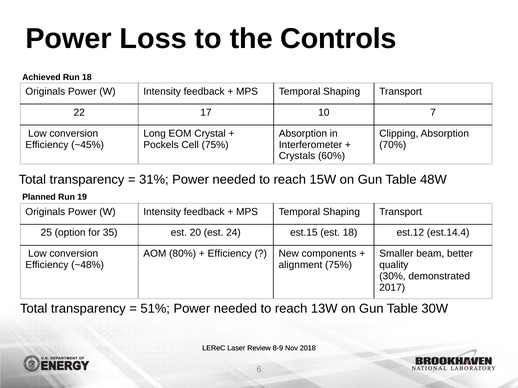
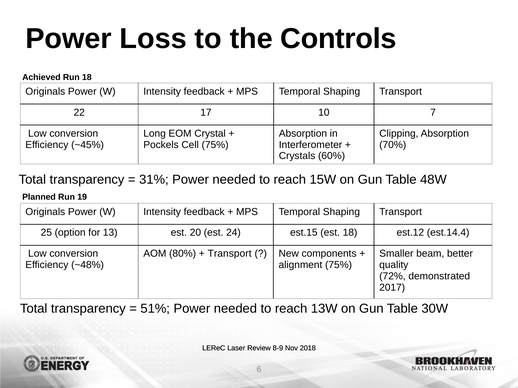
35: 35 -> 13 (110, 233)
Efficiency: Efficiency -> Transport (230, 254)
30%: 30% -> 72% (392, 277)
